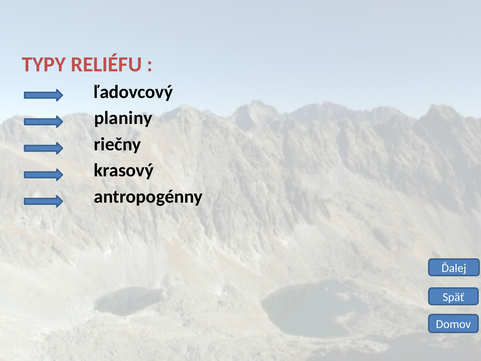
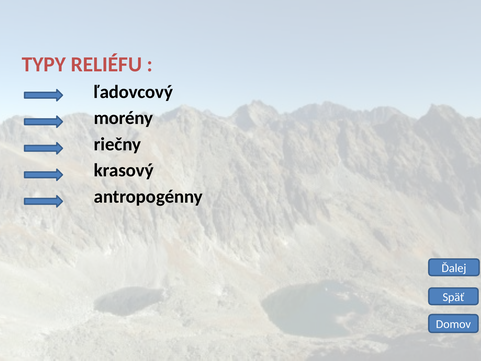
planiny: planiny -> morény (123, 118)
